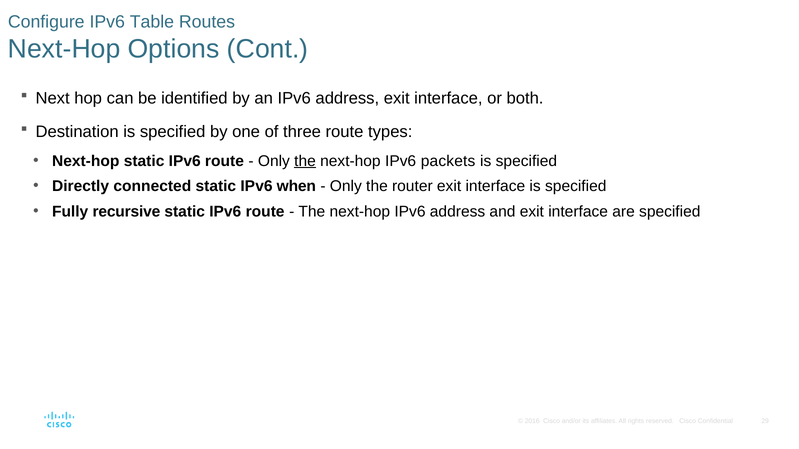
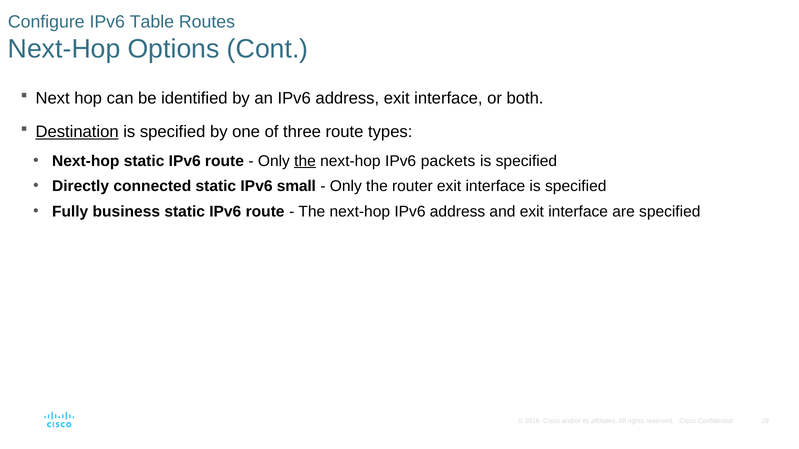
Destination underline: none -> present (77, 132)
when: when -> small (296, 186)
recursive: recursive -> business (126, 212)
